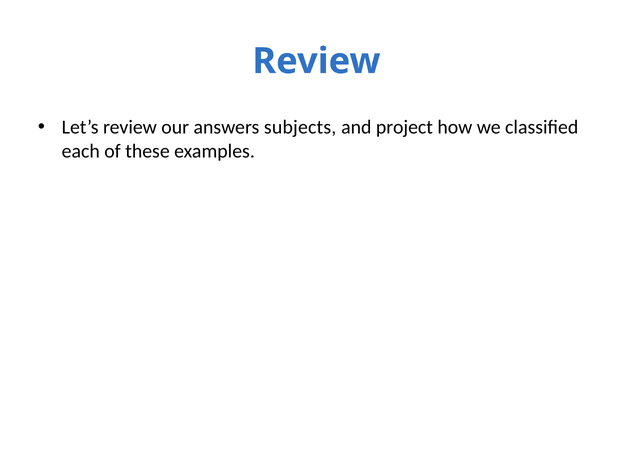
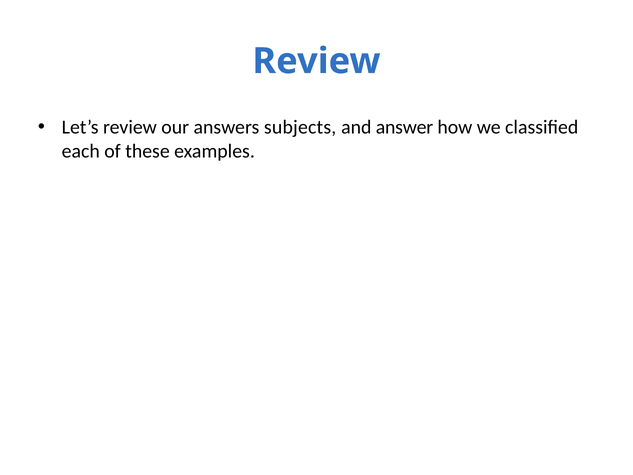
project: project -> answer (404, 127)
